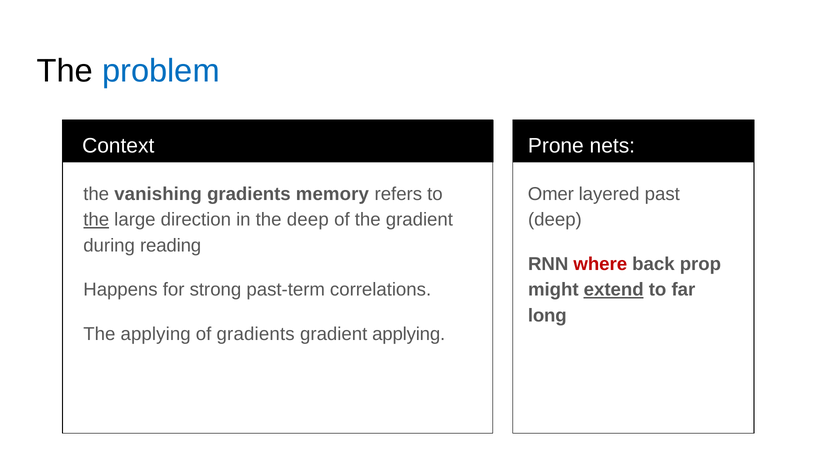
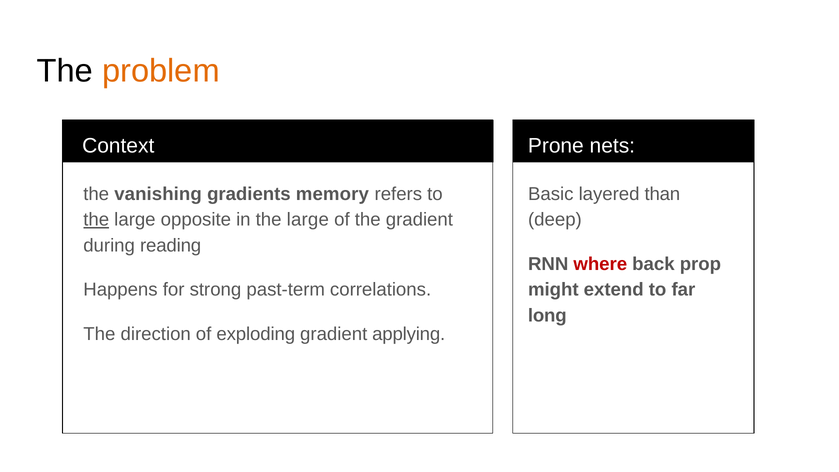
problem colour: blue -> orange (161, 71)
Omer: Omer -> Basic (551, 194)
past: past -> than (662, 194)
direction: direction -> opposite (196, 220)
in the deep: deep -> large (308, 220)
extend underline: present -> none (614, 290)
The applying: applying -> direction (156, 334)
of gradients: gradients -> exploding (256, 334)
